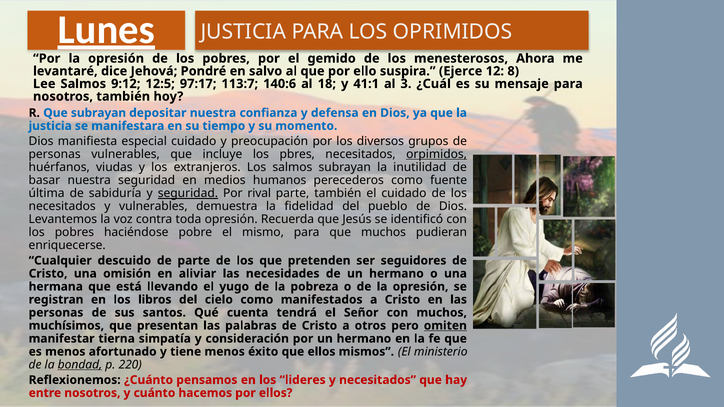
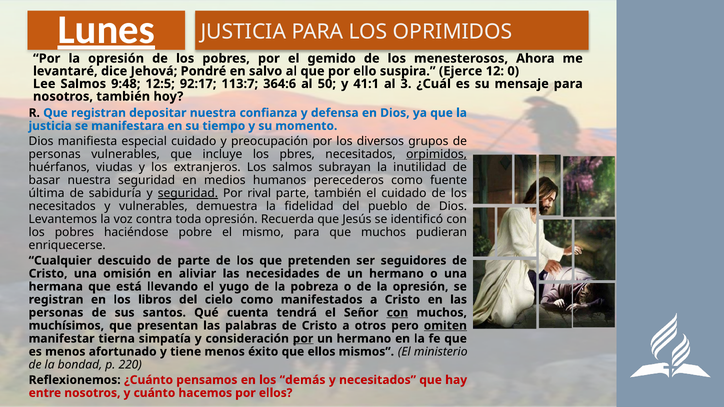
8: 8 -> 0 (513, 71)
9:12: 9:12 -> 9:48 (126, 84)
97:17: 97:17 -> 92:17 (198, 84)
140:6: 140:6 -> 364:6 (280, 84)
18: 18 -> 50 (327, 84)
Que subrayan: subrayan -> registran (98, 113)
con underline: none -> present (397, 313)
por underline: none -> present (303, 339)
bondad underline: present -> none (80, 365)
lideres: lideres -> demás (303, 380)
